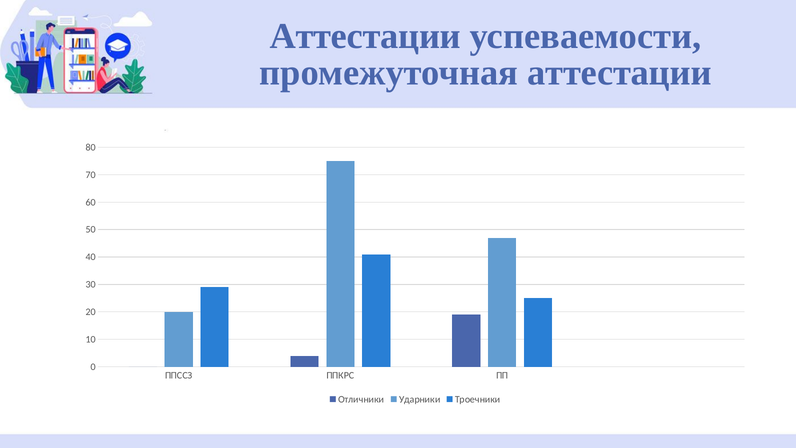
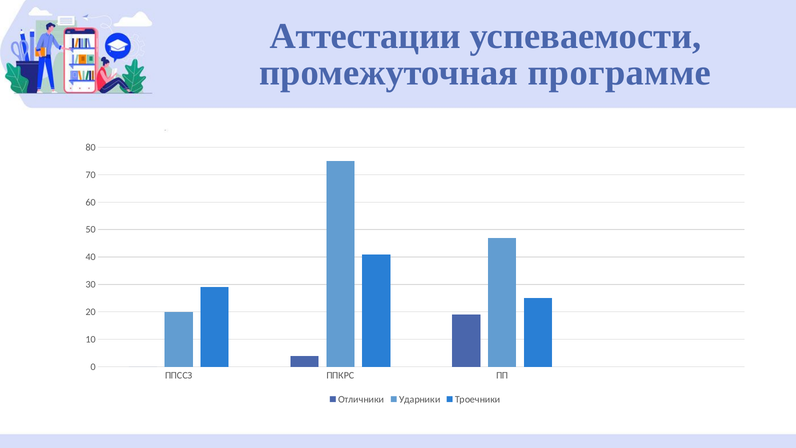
промежуточная аттестации: аттестации -> программе (619, 73)
